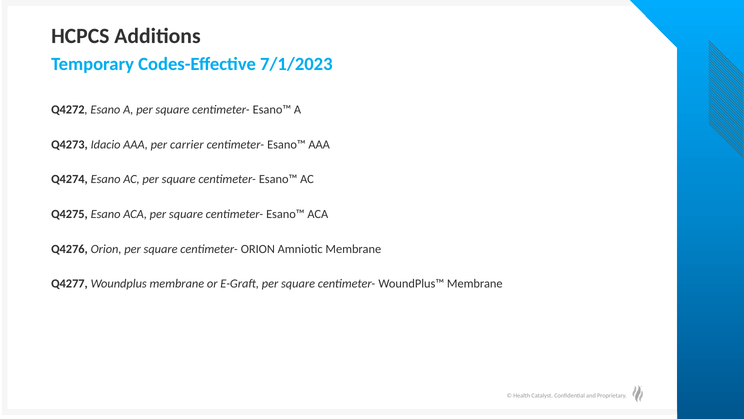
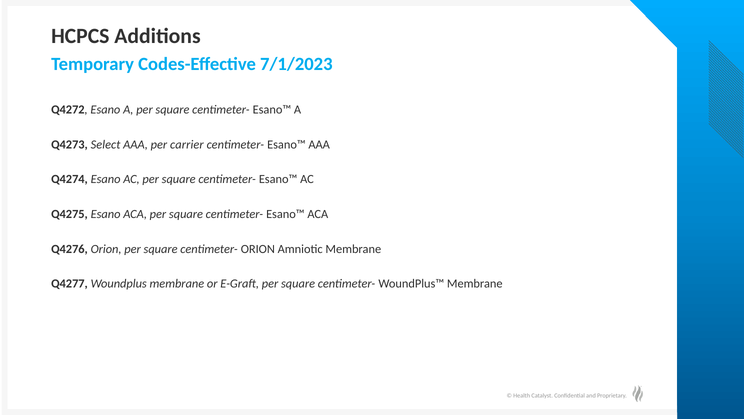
Idacio: Idacio -> Select (106, 144)
